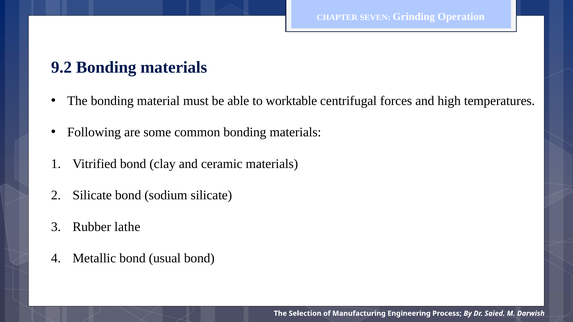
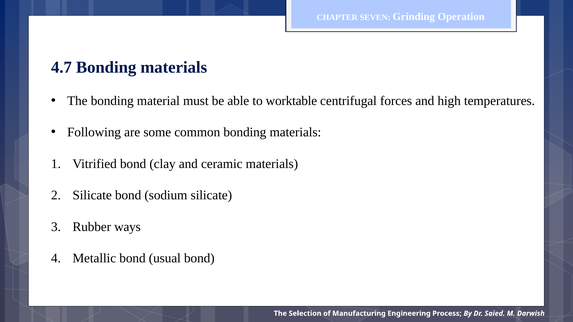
9.2: 9.2 -> 4.7 (61, 68)
lathe: lathe -> ways (127, 227)
